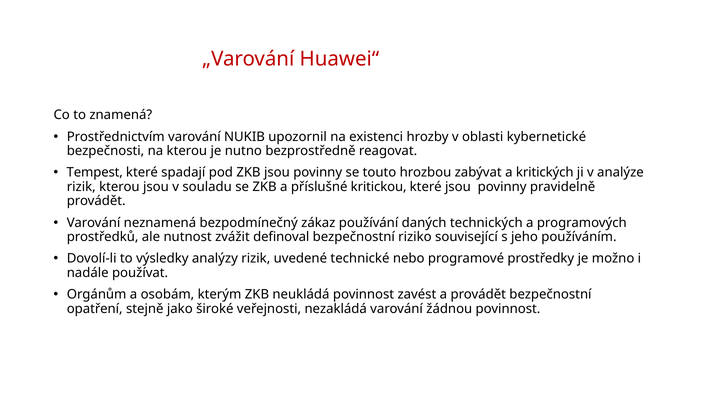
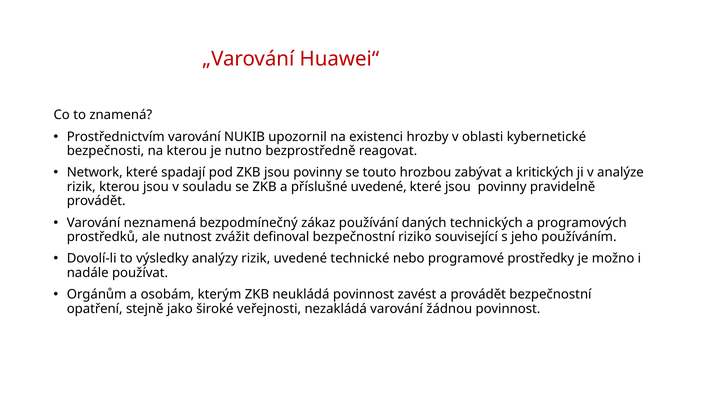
Tempest: Tempest -> Network (95, 172)
příslušné kritickou: kritickou -> uvedené (379, 187)
